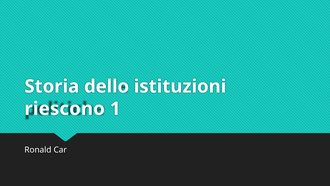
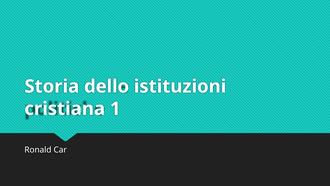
riescono: riescono -> cristiana (65, 109)
